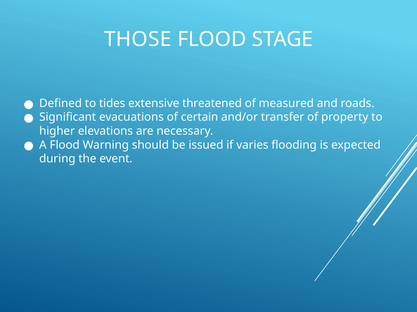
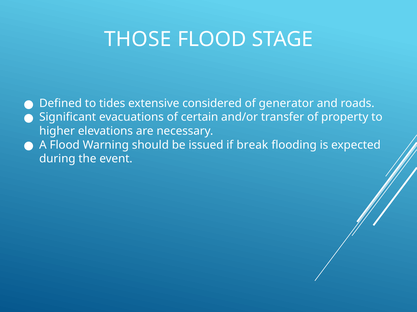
threatened: threatened -> considered (212, 104)
measured: measured -> generator (286, 104)
varies: varies -> break (252, 145)
